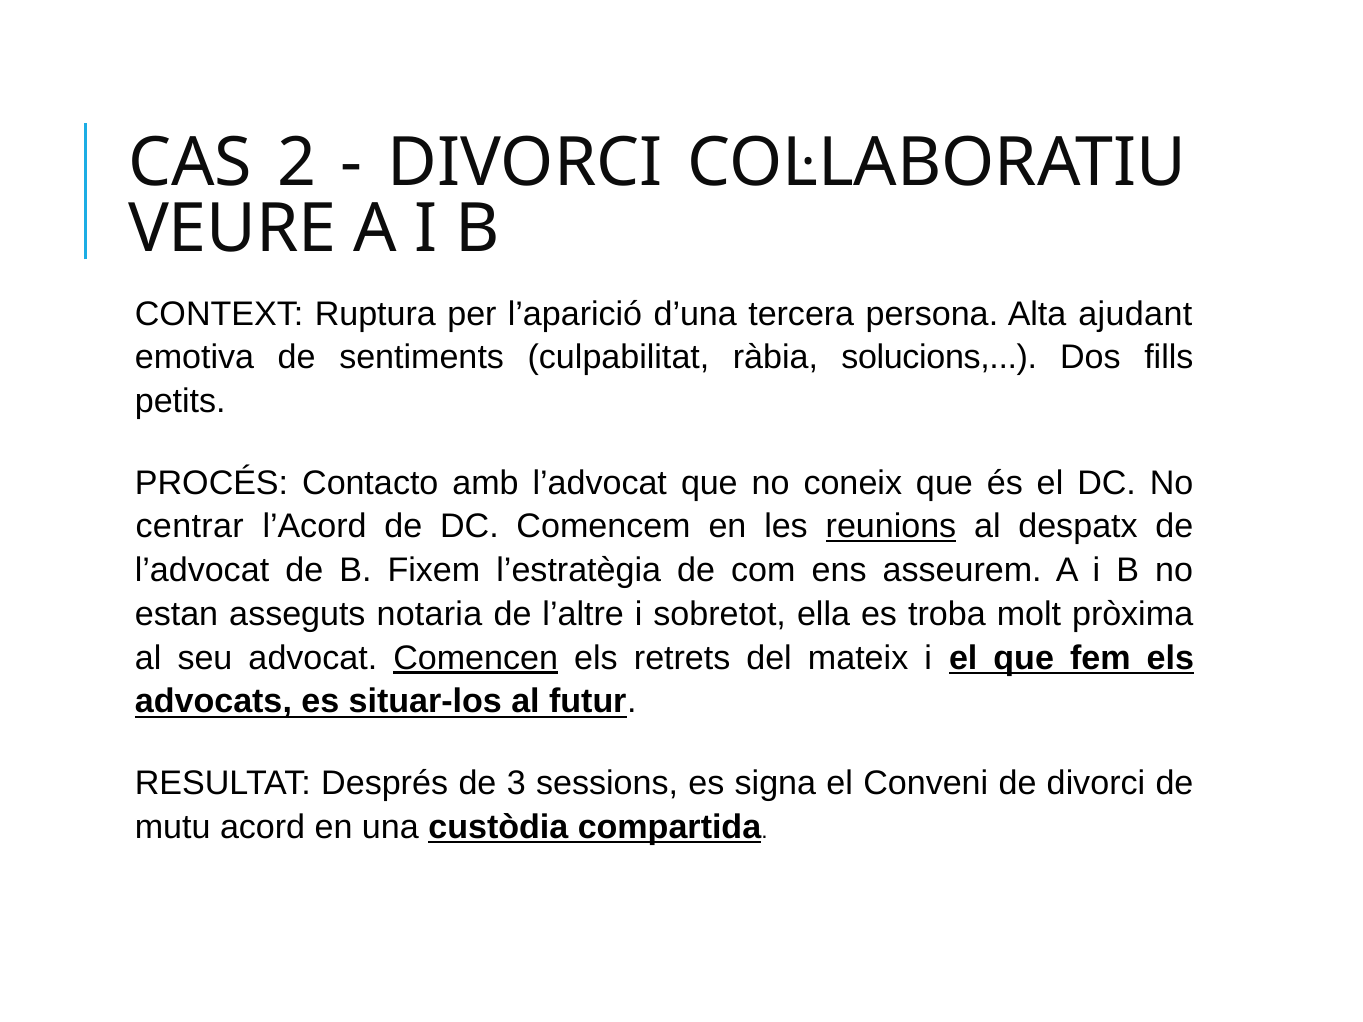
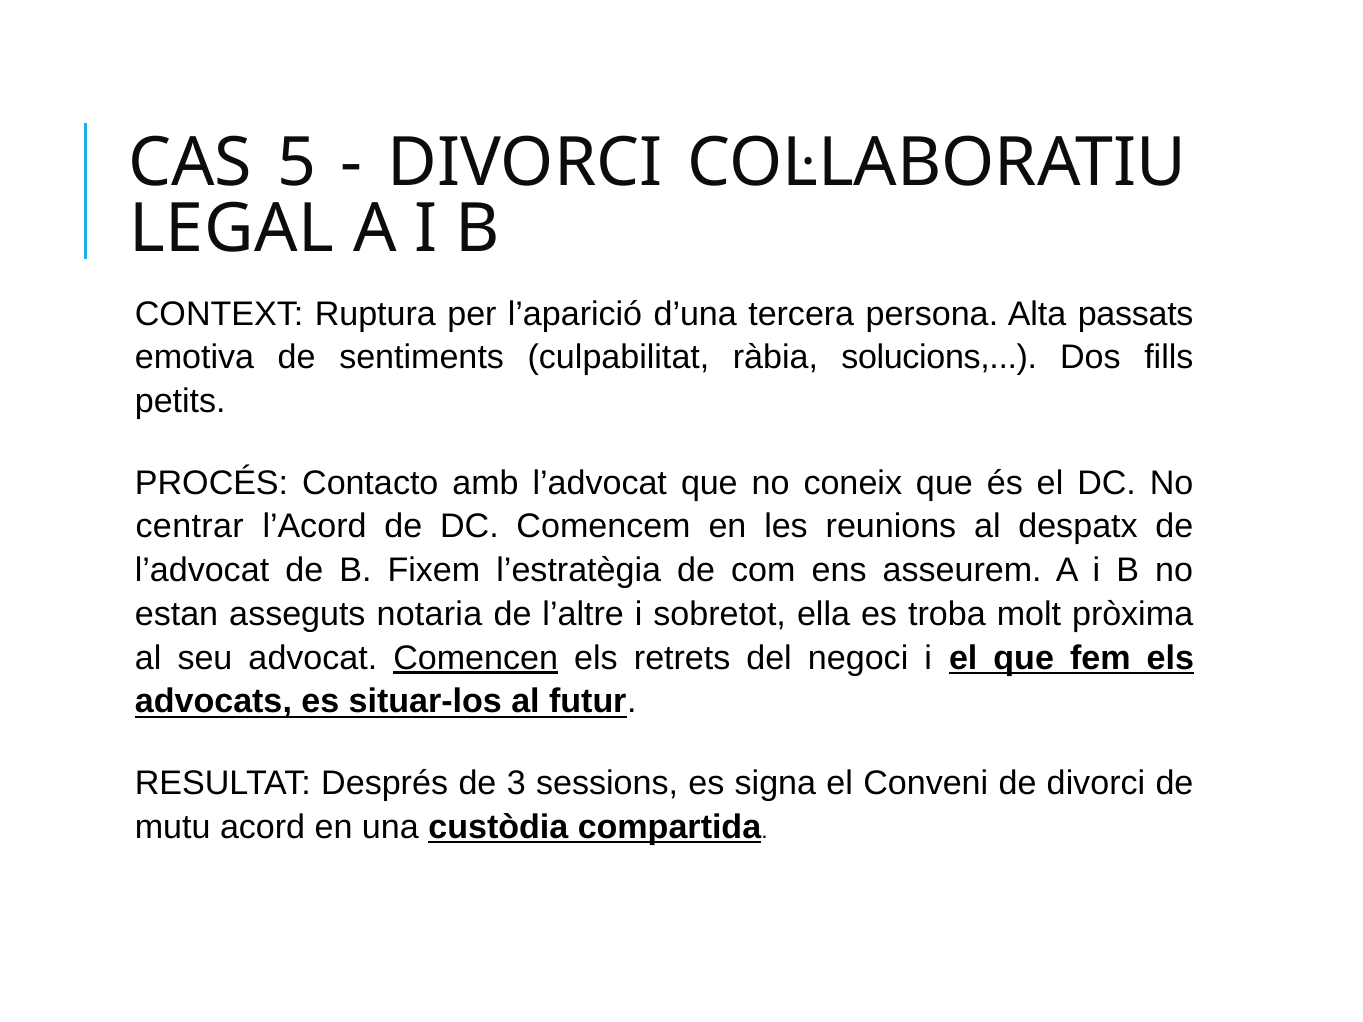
2: 2 -> 5 (297, 163)
VEURE: VEURE -> LEGAL (232, 229)
ajudant: ajudant -> passats (1136, 314)
reunions underline: present -> none (891, 527)
mateix: mateix -> negoci (858, 658)
